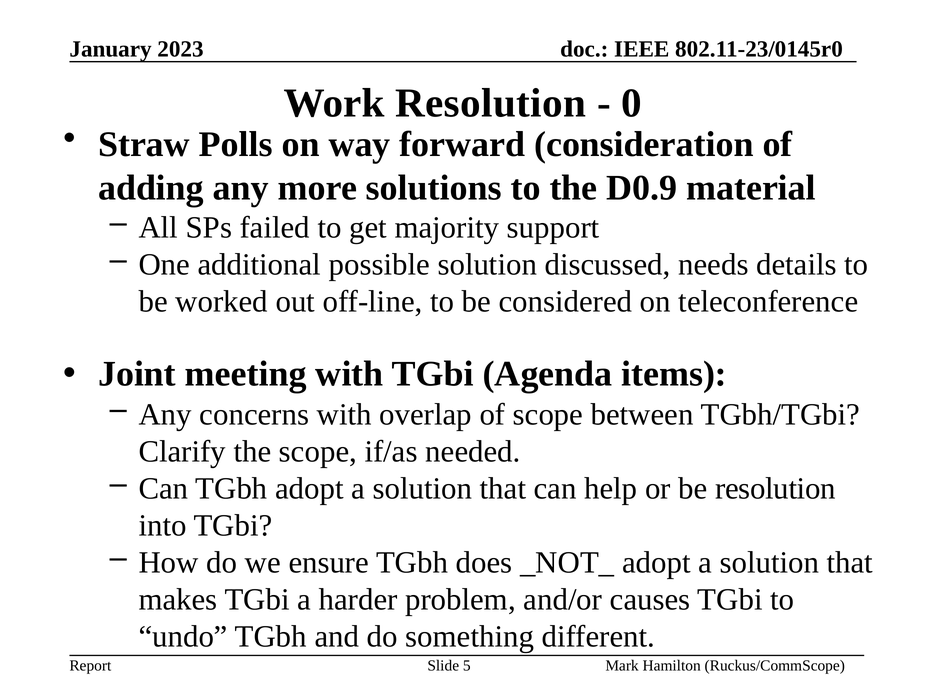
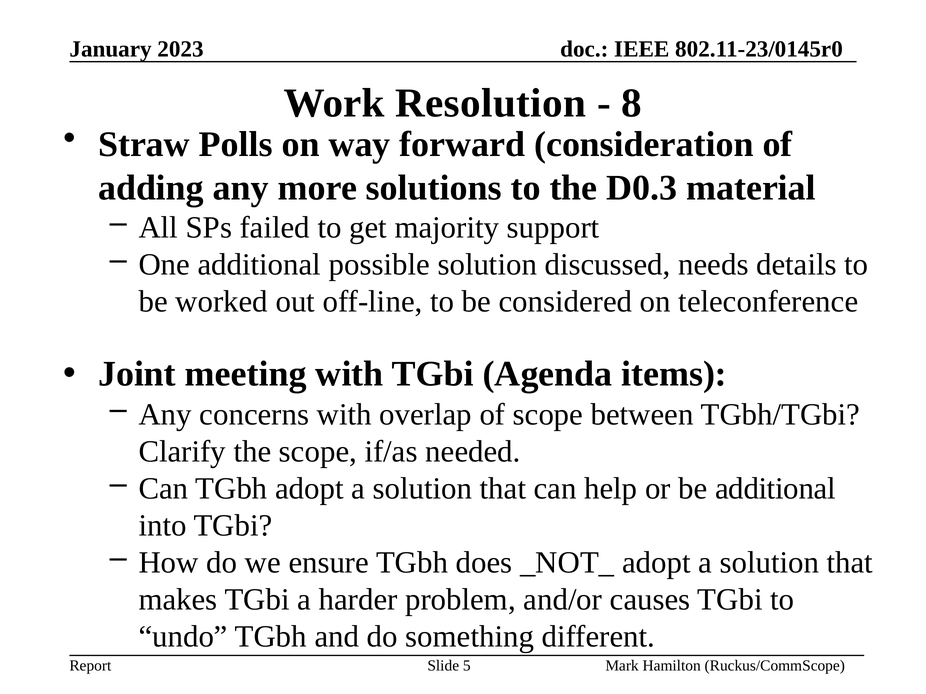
0: 0 -> 8 (631, 103)
D0.9: D0.9 -> D0.3 (642, 188)
be resolution: resolution -> additional (775, 489)
